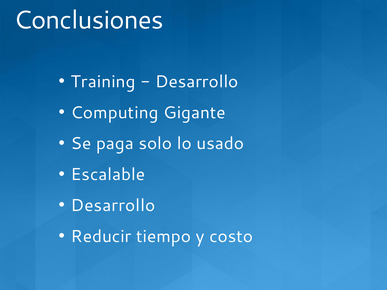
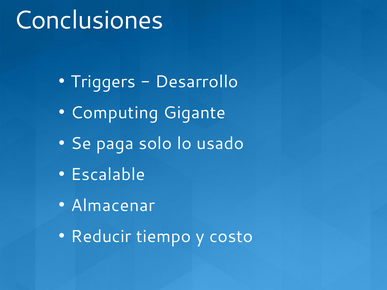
Training: Training -> Triggers (103, 82)
Desarrollo: Desarrollo -> Almacenar (113, 206)
